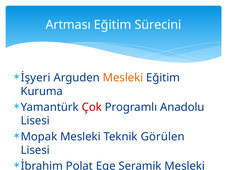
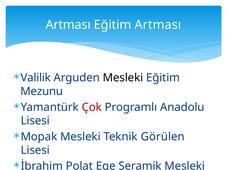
Eğitim Sürecini: Sürecini -> Artması (158, 25)
İşyeri: İşyeri -> Valilik (36, 78)
Mesleki colour: orange -> black (123, 78)
Kuruma: Kuruma -> Mezunu (42, 91)
